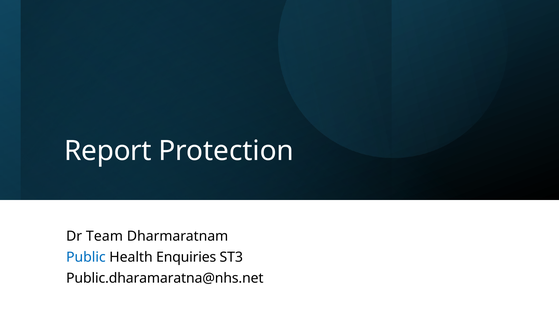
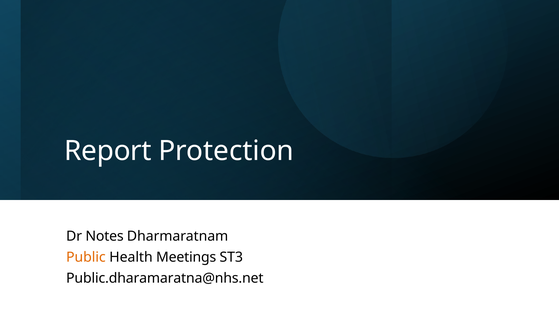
Team: Team -> Notes (105, 236)
Public colour: blue -> orange (86, 257)
Enquiries: Enquiries -> Meetings (186, 257)
